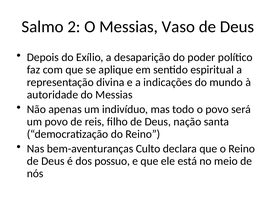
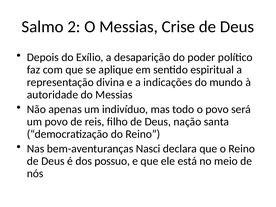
Vaso: Vaso -> Crise (178, 27)
Culto: Culto -> Nasci (148, 149)
